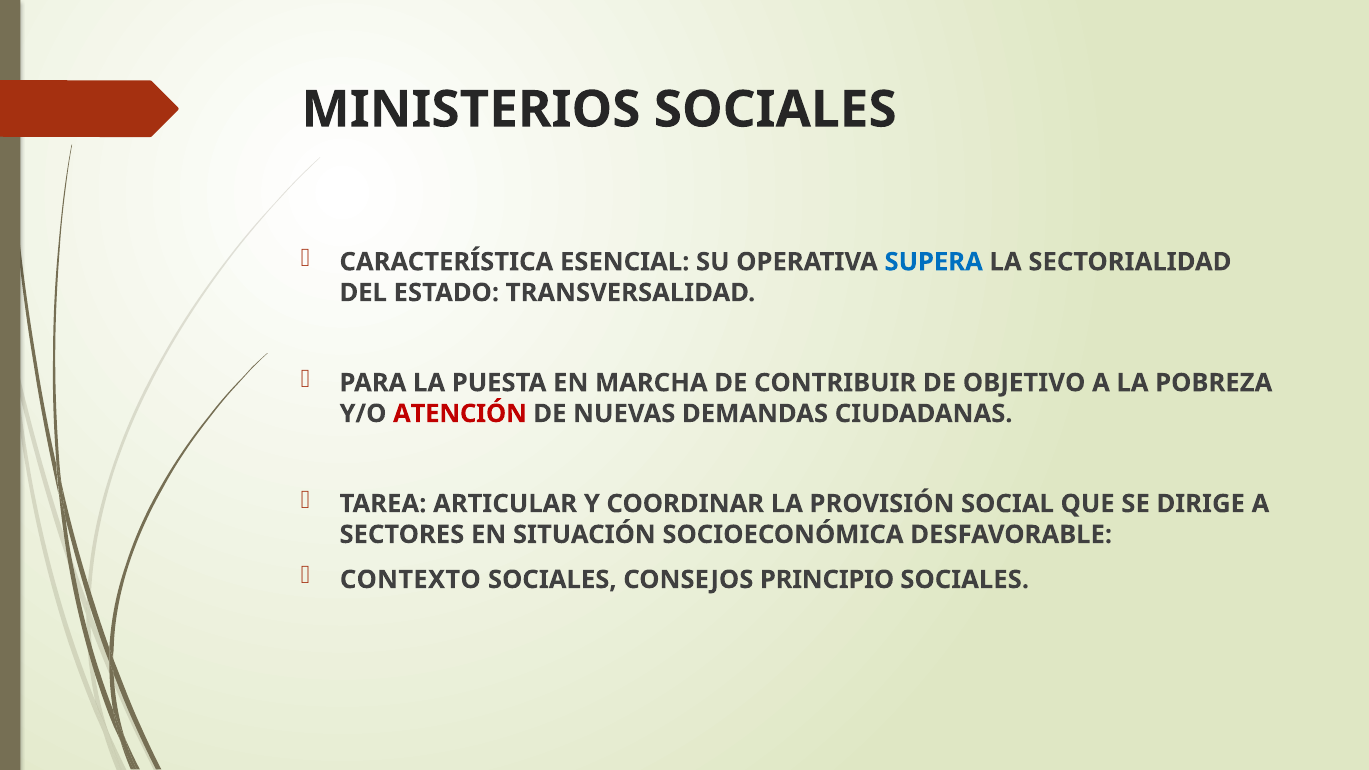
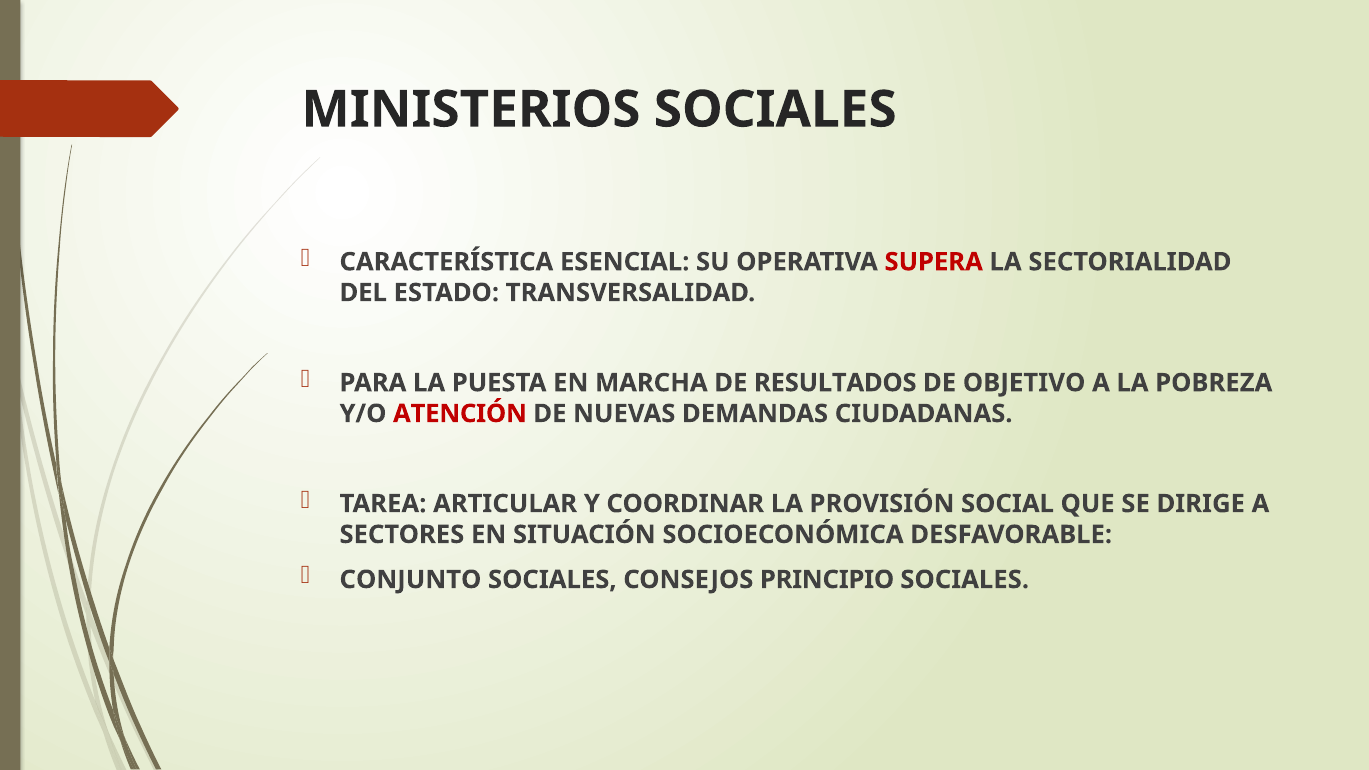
SUPERA colour: blue -> red (934, 262)
CONTRIBUIR: CONTRIBUIR -> RESULTADOS (835, 383)
CONTEXTO: CONTEXTO -> CONJUNTO (410, 580)
